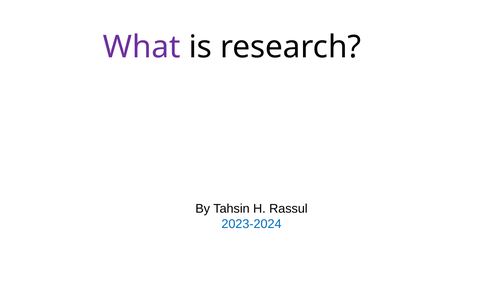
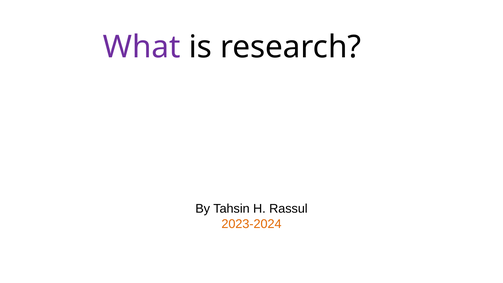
2023-2024 colour: blue -> orange (251, 224)
